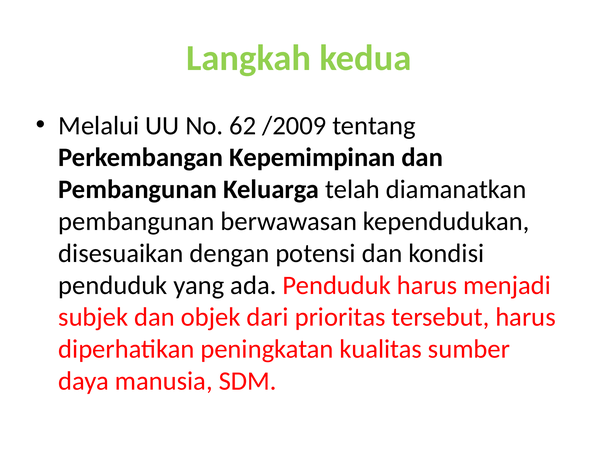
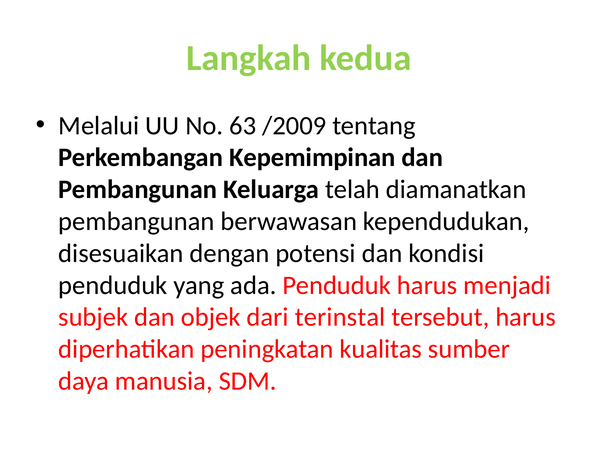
62: 62 -> 63 (243, 125)
prioritas: prioritas -> terinstal (340, 317)
